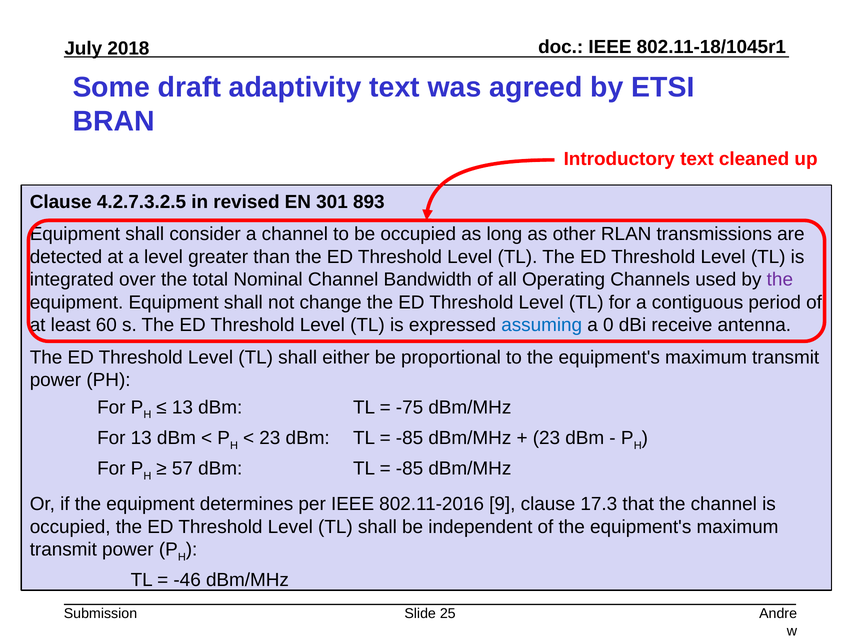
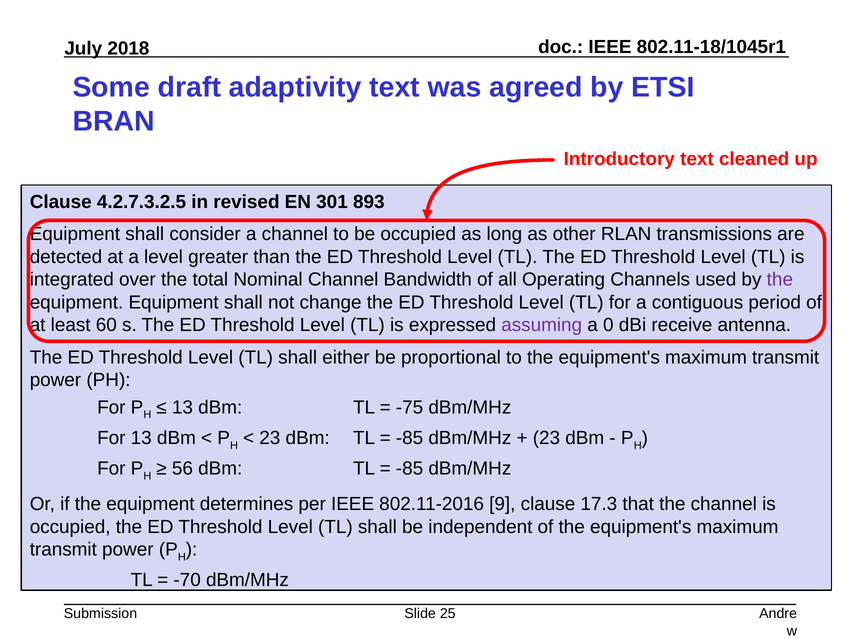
assuming colour: blue -> purple (542, 325)
57: 57 -> 56 (182, 469)
-46: -46 -> -70 (187, 580)
